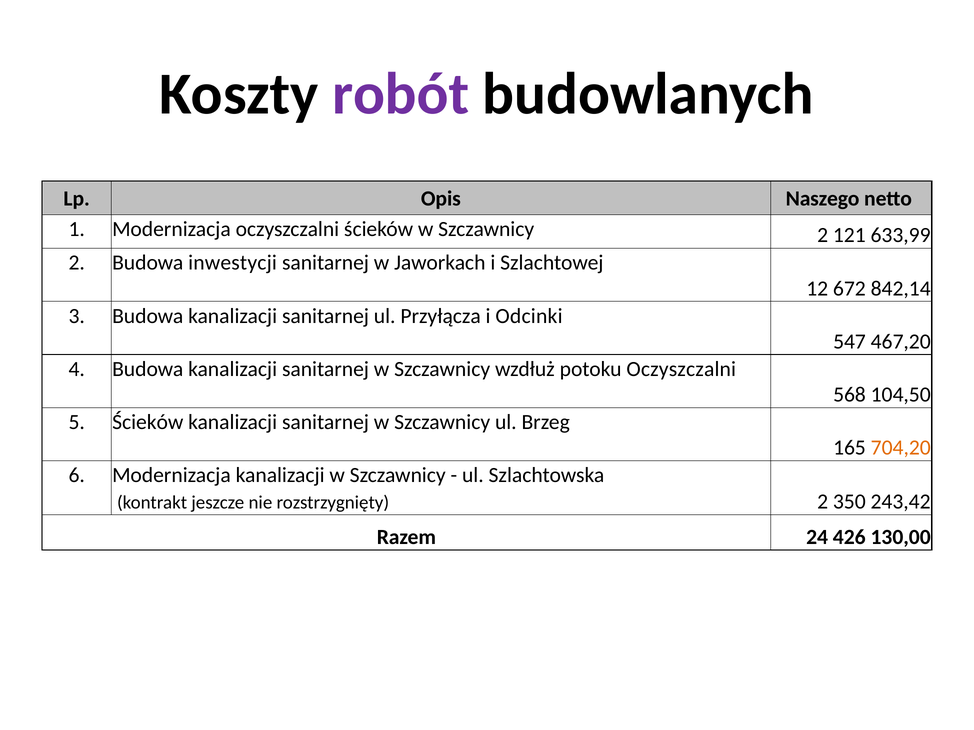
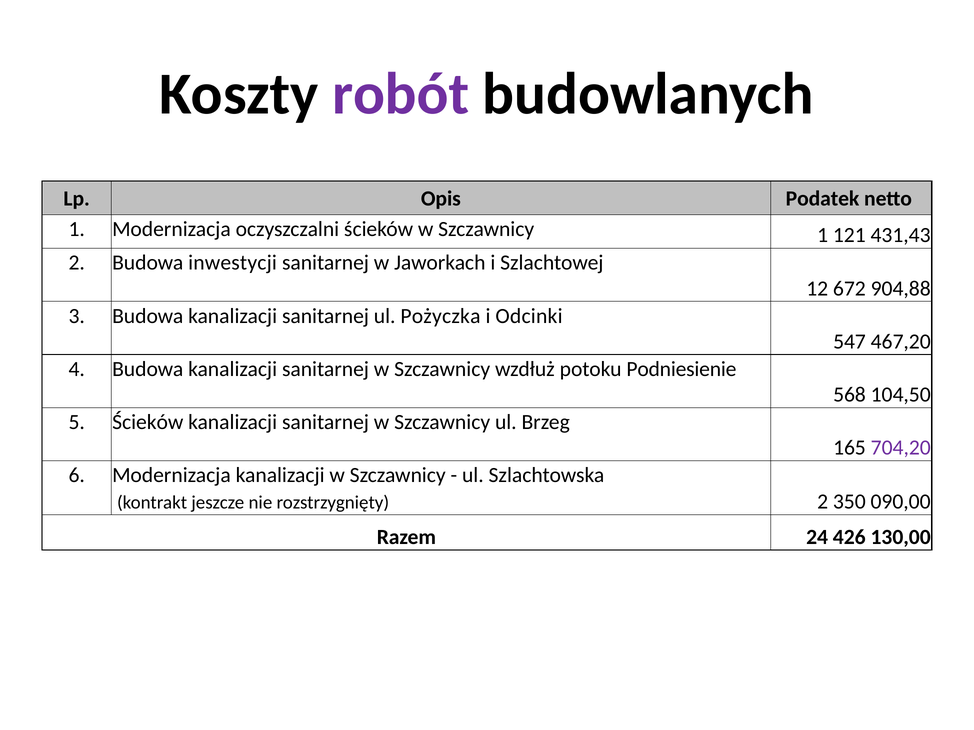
Naszego: Naszego -> Podatek (823, 199)
Szczawnicy 2: 2 -> 1 (823, 236)
633,99: 633,99 -> 431,43 (901, 236)
842,14: 842,14 -> 904,88 (901, 289)
Przyłącza: Przyłącza -> Pożyczka (440, 316)
potoku Oczyszczalni: Oczyszczalni -> Podniesienie (681, 369)
704,20 colour: orange -> purple (901, 448)
243,42: 243,42 -> 090,00 (901, 502)
